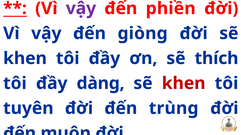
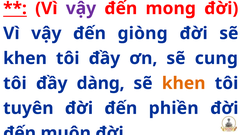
phiền: phiền -> mong (171, 8)
thích: thích -> cung (216, 59)
khen colour: red -> orange (184, 84)
trùng: trùng -> phiền (174, 109)
